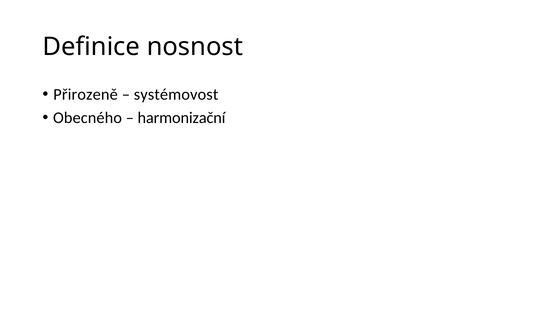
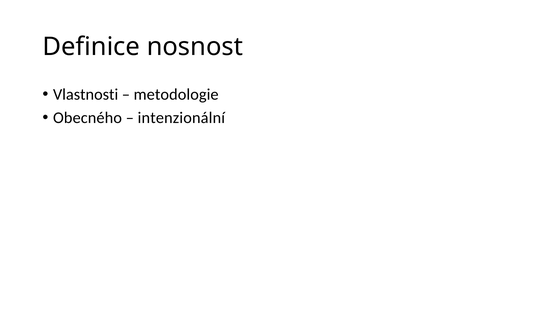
Přirozeně: Přirozeně -> Vlastnosti (86, 94)
systémovost: systémovost -> metodologie (176, 94)
harmonizační: harmonizační -> intenzionální (181, 118)
